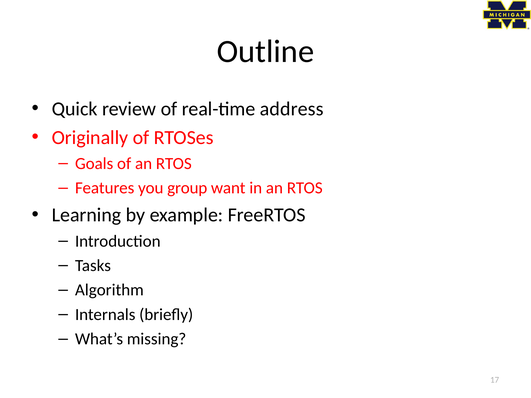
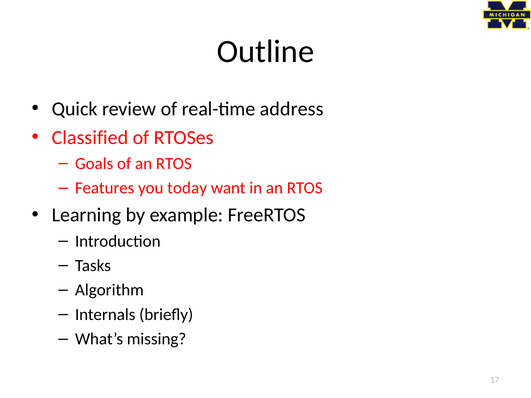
Originally: Originally -> Classified (90, 138)
group: group -> today (187, 188)
